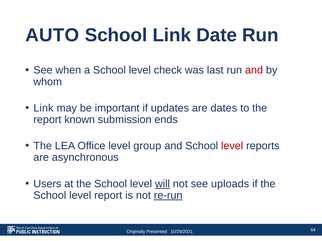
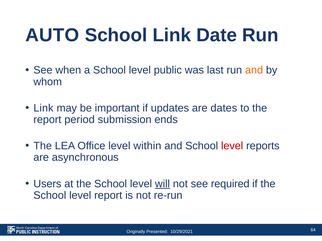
check: check -> public (168, 70)
and colour: red -> orange (254, 70)
known: known -> period (80, 120)
group: group -> within (147, 146)
uploads: uploads -> required (230, 184)
re-run underline: present -> none (168, 196)
